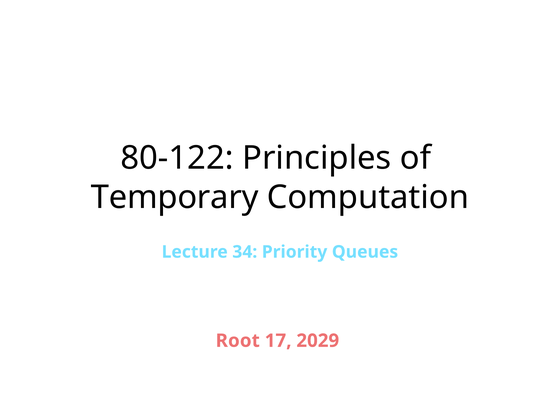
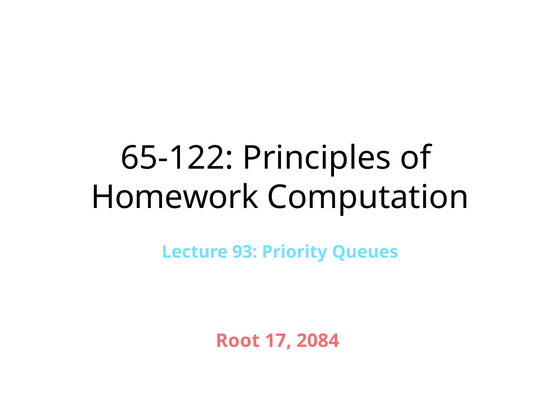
80-122: 80-122 -> 65-122 (177, 158)
Temporary: Temporary -> Homework (175, 197)
34: 34 -> 93 (245, 252)
2029: 2029 -> 2084 (318, 341)
